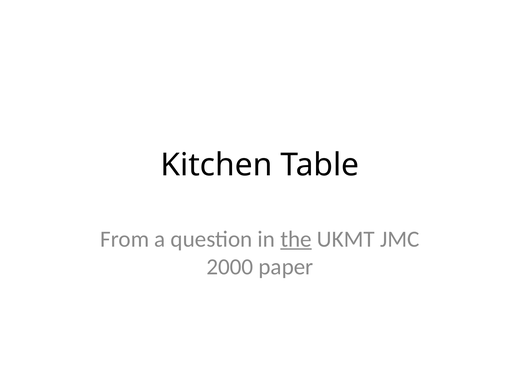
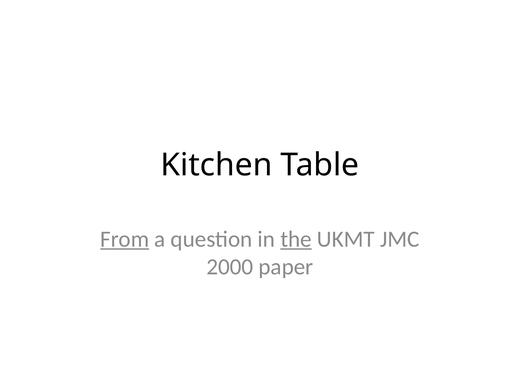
From underline: none -> present (125, 239)
